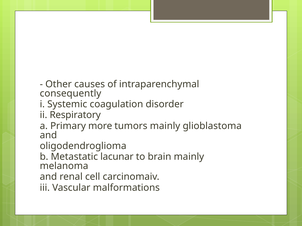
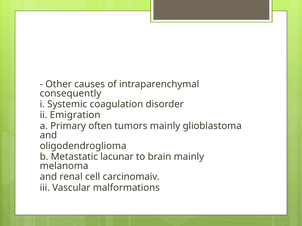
Respiratory: Respiratory -> Emigration (75, 115)
more: more -> often (100, 126)
